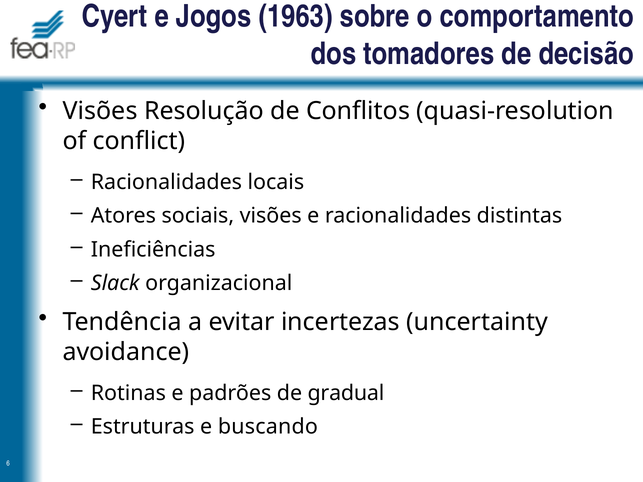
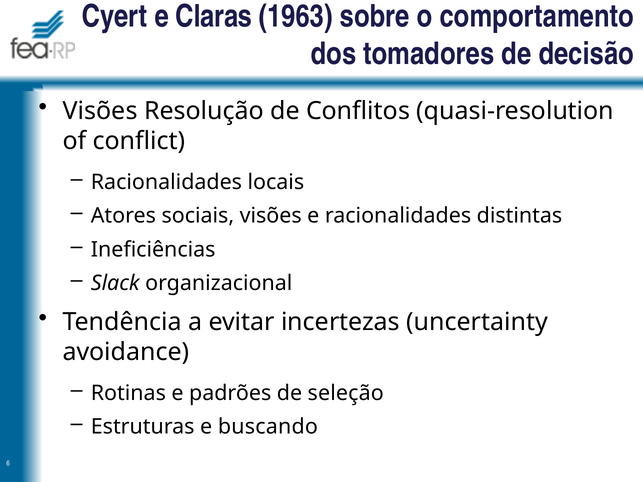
Jogos: Jogos -> Claras (214, 17)
gradual: gradual -> seleção (346, 393)
